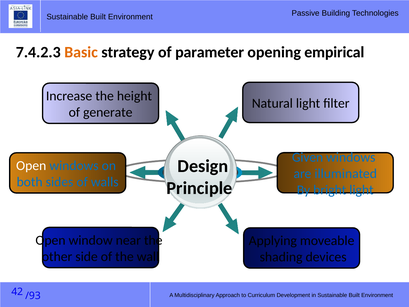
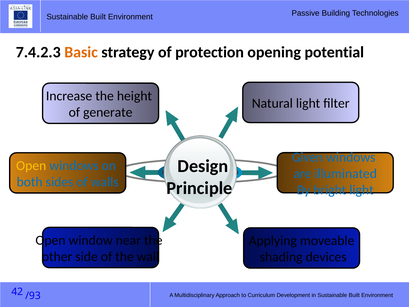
parameter: parameter -> protection (210, 52)
empirical: empirical -> potential (334, 52)
Open colour: white -> yellow (31, 166)
